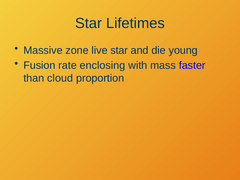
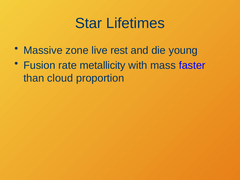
live star: star -> rest (119, 50)
enclosing: enclosing -> metallicity (103, 65)
